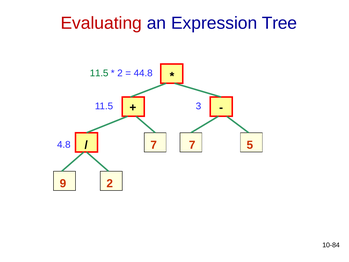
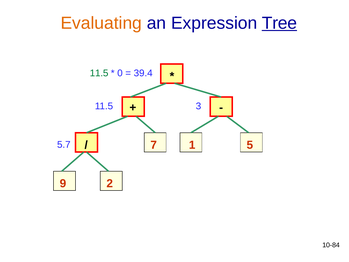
Evaluating colour: red -> orange (101, 23)
Tree underline: none -> present (279, 23)
2: 2 -> 0 (120, 73)
44.8: 44.8 -> 39.4 (143, 73)
7 7: 7 -> 1 (192, 145)
4.8: 4.8 -> 5.7 (64, 145)
